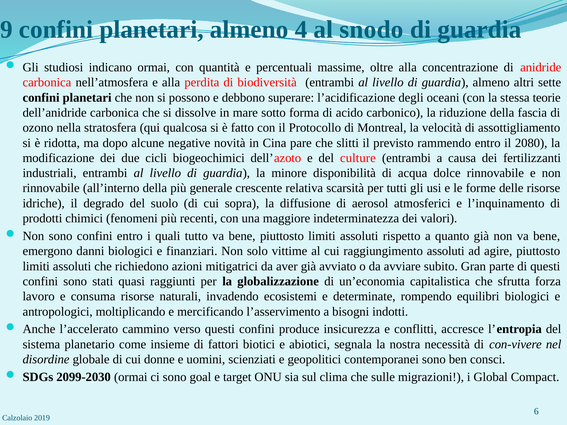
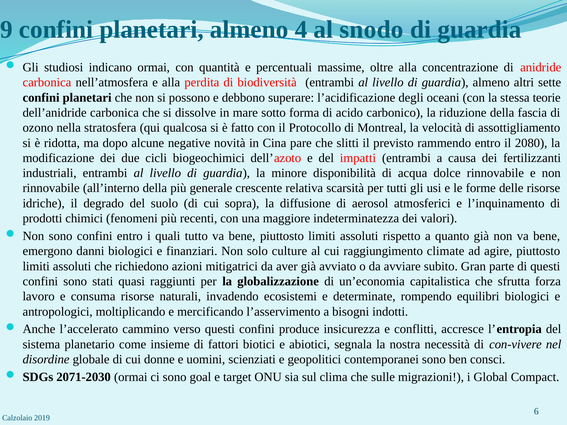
culture: culture -> impatti (358, 158)
vittime: vittime -> culture (289, 251)
raggiungimento assoluti: assoluti -> climate (446, 251)
2099-2030: 2099-2030 -> 2071-2030 (84, 377)
